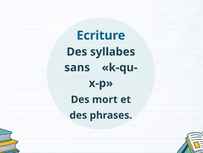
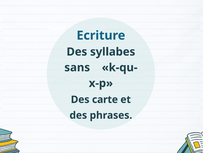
mort: mort -> carte (105, 99)
